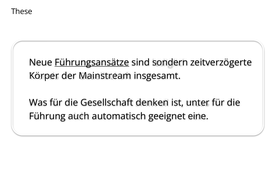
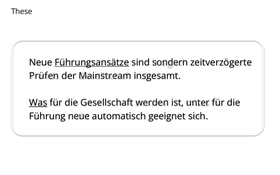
Körper: Körper -> Prüfen (44, 76)
Was underline: none -> present (38, 103)
denken: denken -> werden (152, 103)
Führung auch: auch -> neue (79, 116)
eine: eine -> sich (198, 116)
